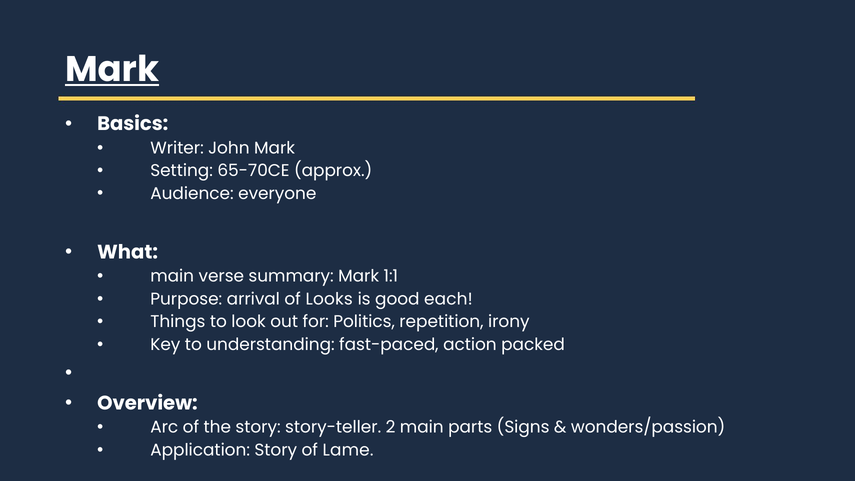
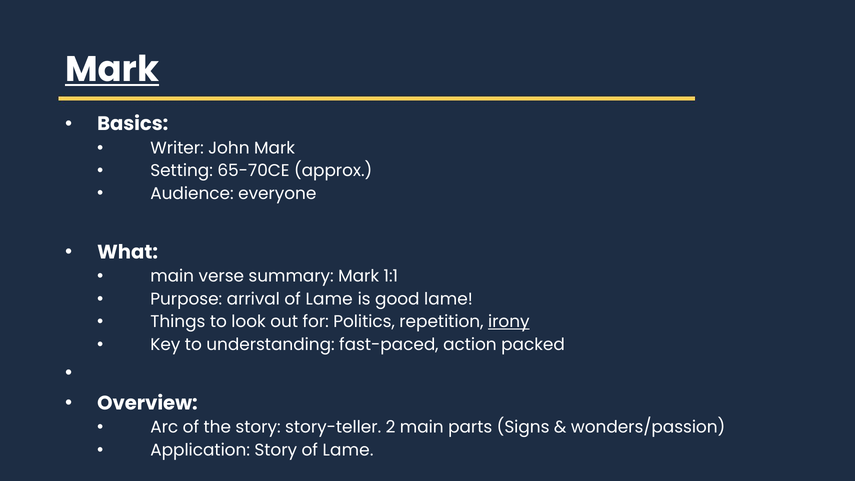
arrival of Looks: Looks -> Lame (329, 299)
good each: each -> lame (448, 299)
irony underline: none -> present (509, 322)
